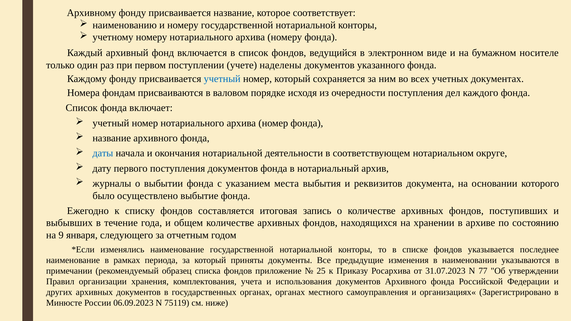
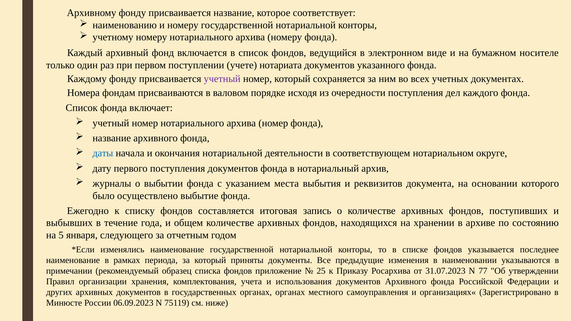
наделены: наделены -> нотариата (281, 65)
учетный colour: blue -> purple (222, 79)
9: 9 -> 5 (61, 235)
